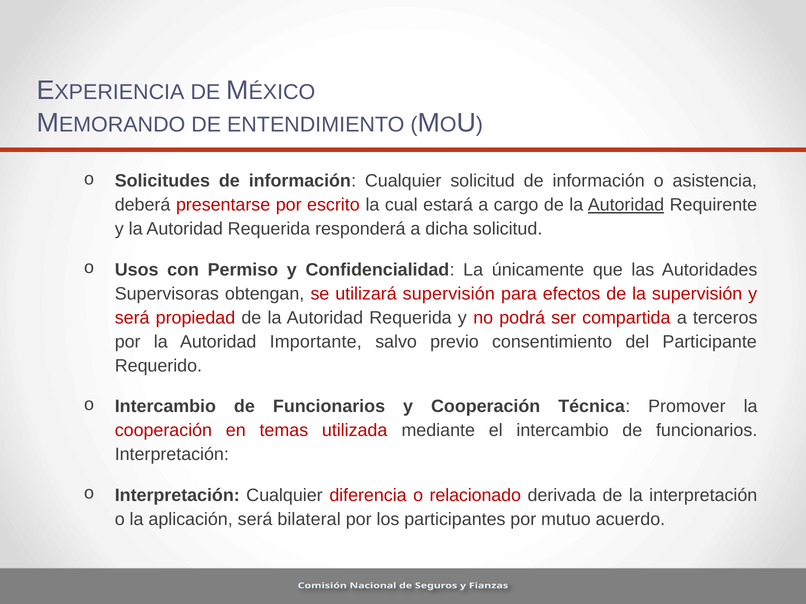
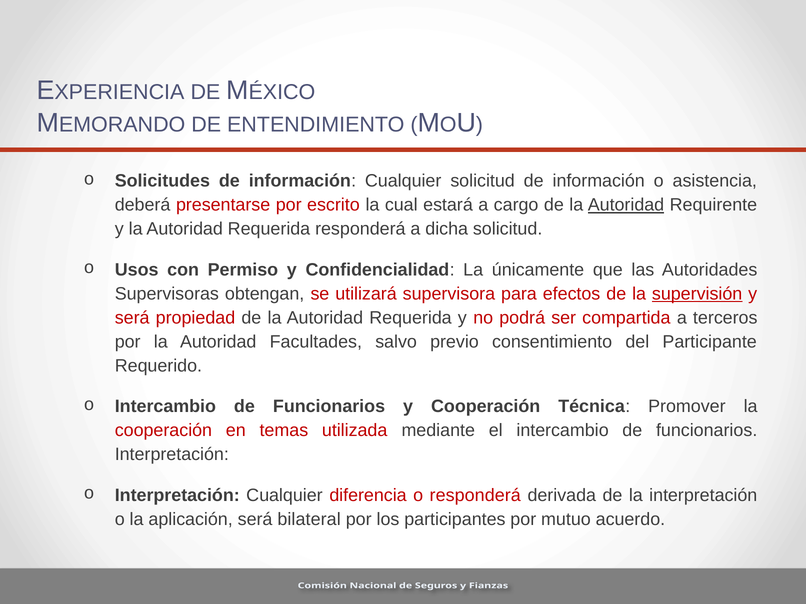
utilizará supervisión: supervisión -> supervisora (449, 294)
supervisión underline: none -> present (697, 294)
Importante: Importante -> Facultades (316, 342)
o relacionado: relacionado -> responderá (475, 496)
